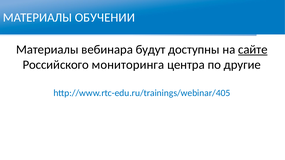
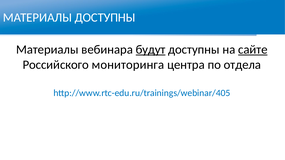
МАТЕРИАЛЫ ОБУЧЕНИИ: ОБУЧЕНИИ -> ДОСТУПНЫ (105, 18)
будут underline: none -> present (151, 50)
другие: другие -> отдела (242, 65)
